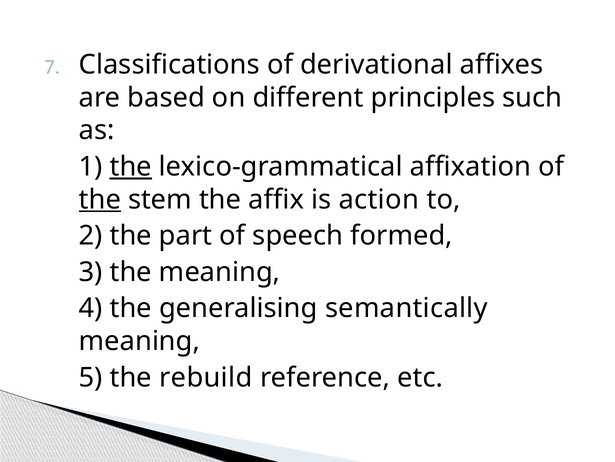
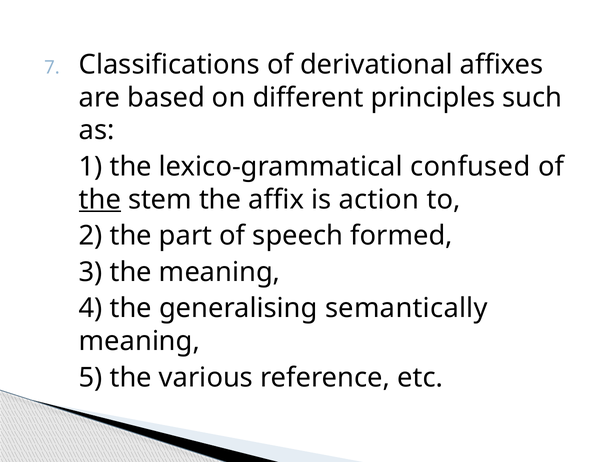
the underline: present -> none (131, 166)
affixation: affixation -> confused (470, 166)
rebuild: rebuild -> various (206, 377)
